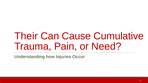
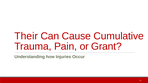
Need: Need -> Grant (106, 47)
